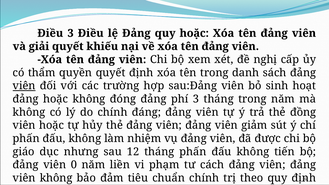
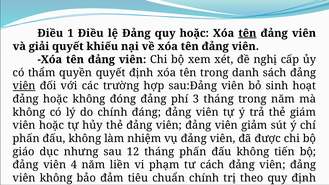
Điều 3: 3 -> 1 (71, 33)
tên underline: none -> present (247, 33)
đồng: đồng -> giám (303, 112)
0: 0 -> 4 (74, 165)
